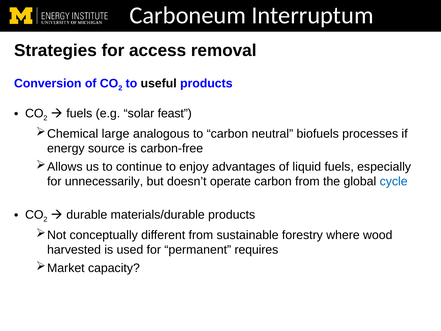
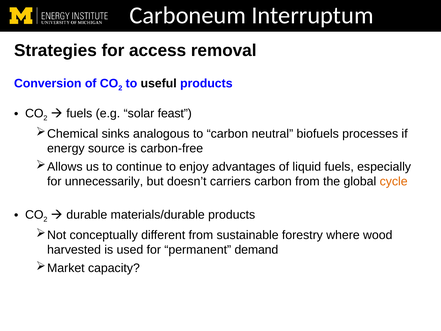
large: large -> sinks (116, 134)
operate: operate -> carriers (230, 181)
cycle colour: blue -> orange (394, 181)
requires: requires -> demand (256, 250)
